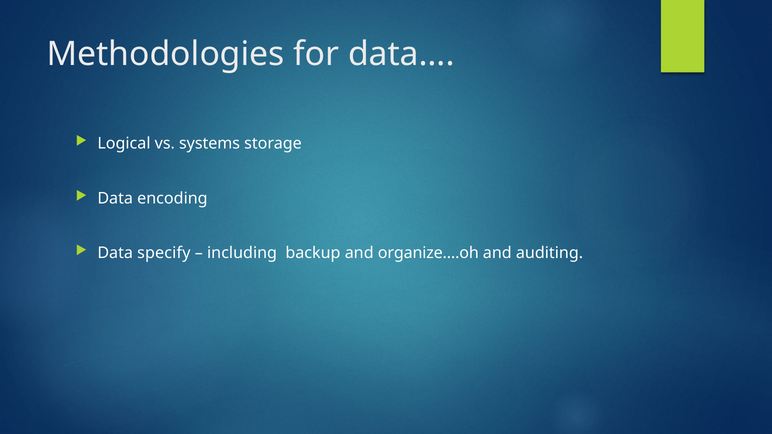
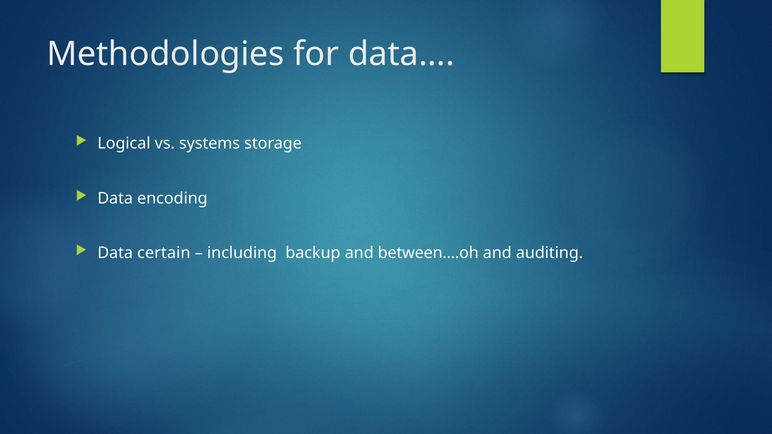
specify: specify -> certain (164, 253)
organize….oh: organize….oh -> between….oh (428, 253)
